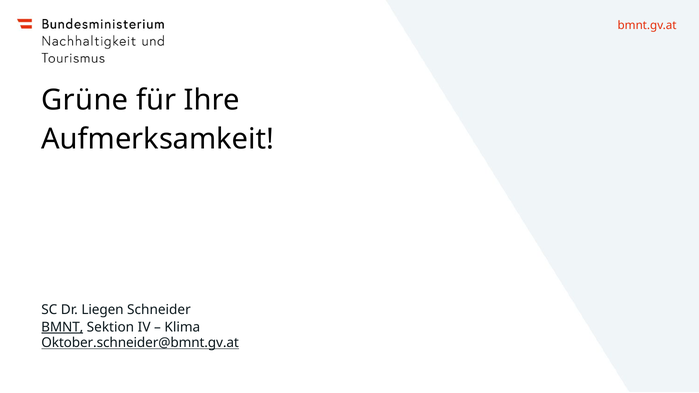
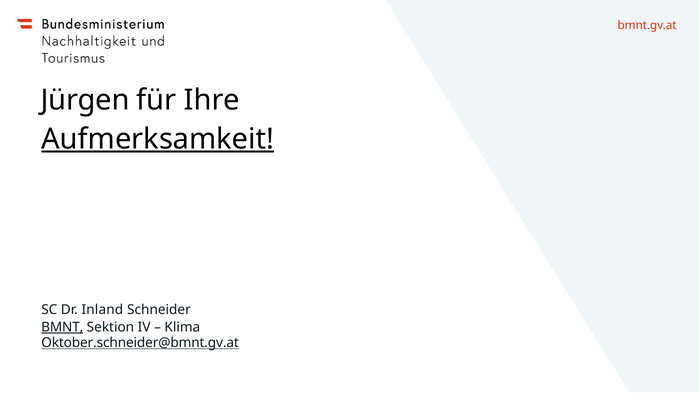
Grüne: Grüne -> Jürgen (85, 100)
Aufmerksamkeit underline: none -> present (158, 139)
Liegen: Liegen -> Inland (102, 310)
